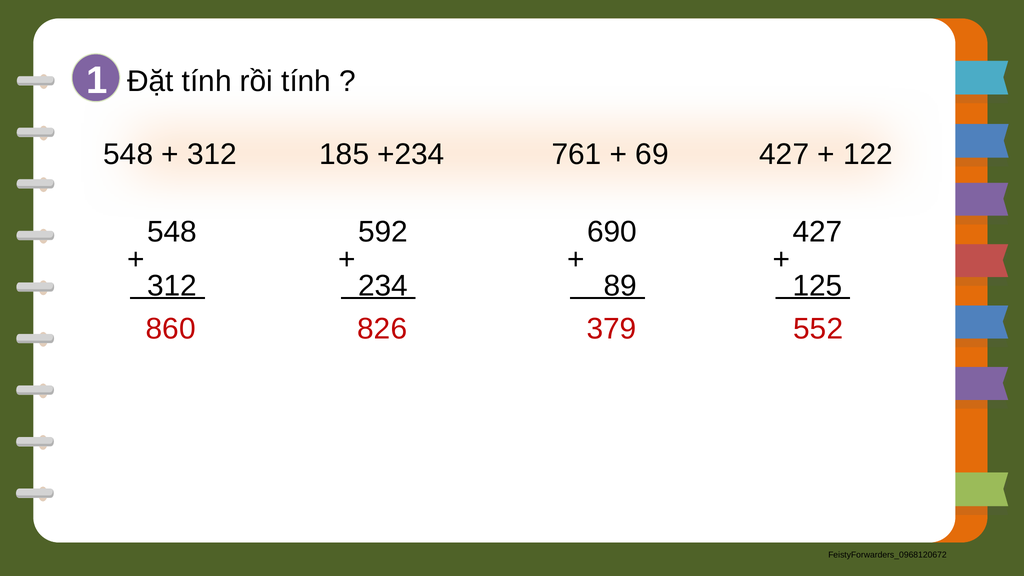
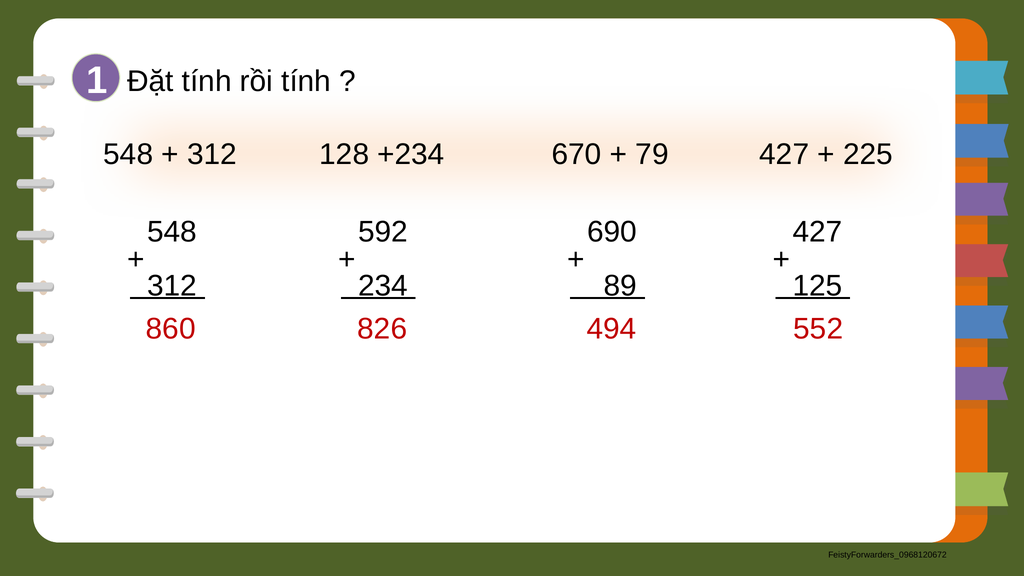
185: 185 -> 128 (344, 155)
761: 761 -> 670 (577, 155)
69: 69 -> 79 (652, 155)
122: 122 -> 225 (868, 155)
379: 379 -> 494 (612, 329)
